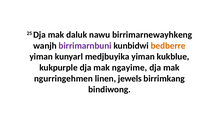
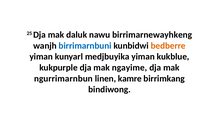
birrimarnbuni colour: purple -> blue (85, 46)
ngurringehmen: ngurringehmen -> ngurrimarnbun (63, 79)
jewels: jewels -> kamre (130, 79)
